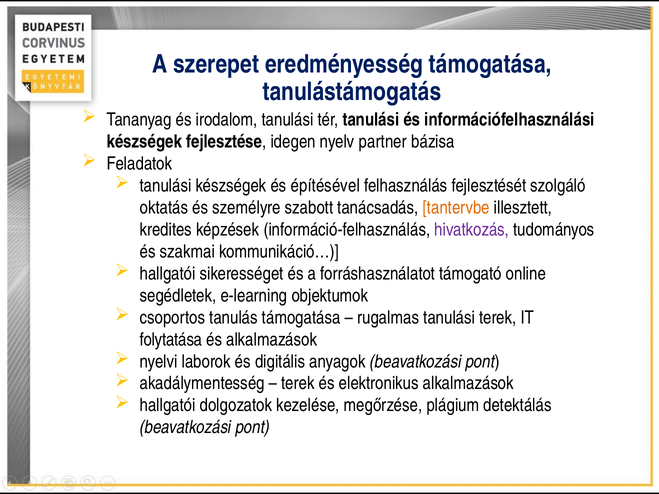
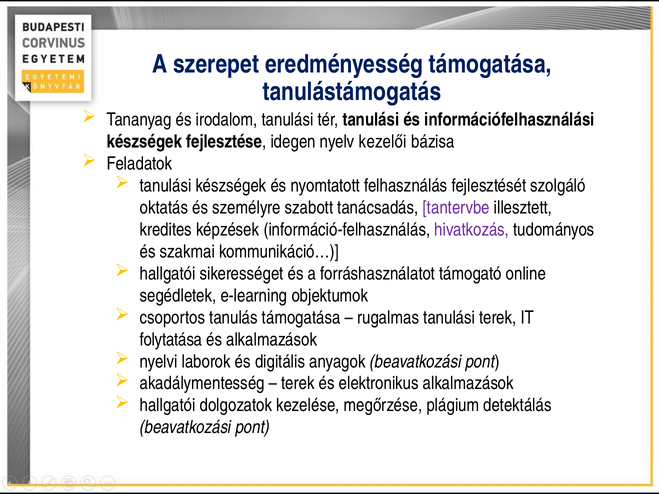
partner: partner -> kezelői (383, 142)
építésével: építésével -> nyomtatott (325, 186)
tantervbe colour: orange -> purple (456, 208)
